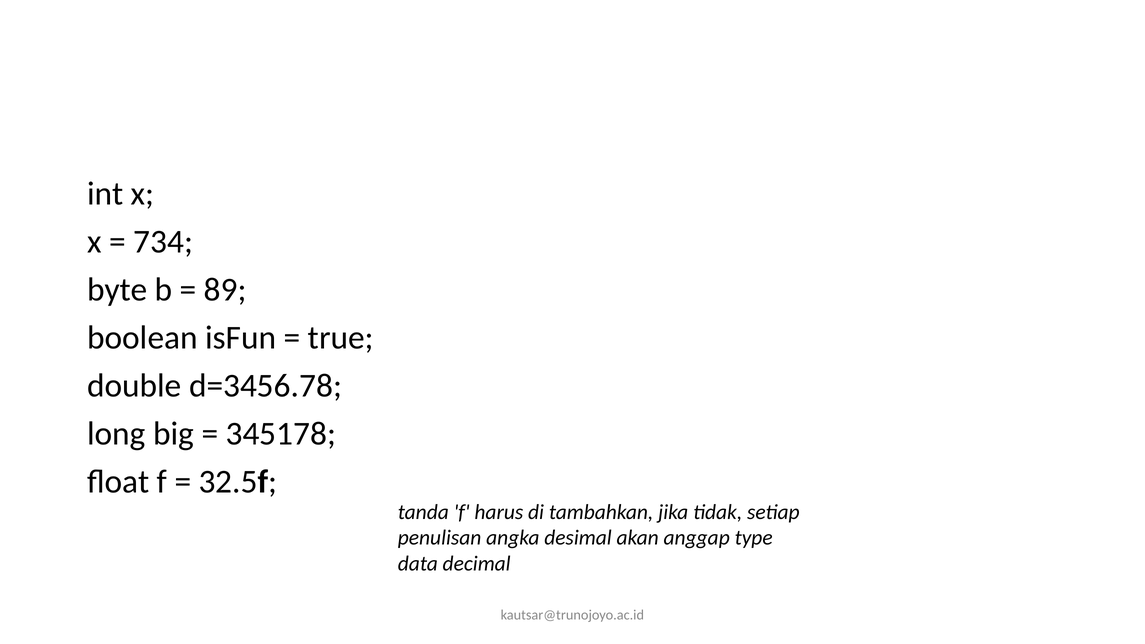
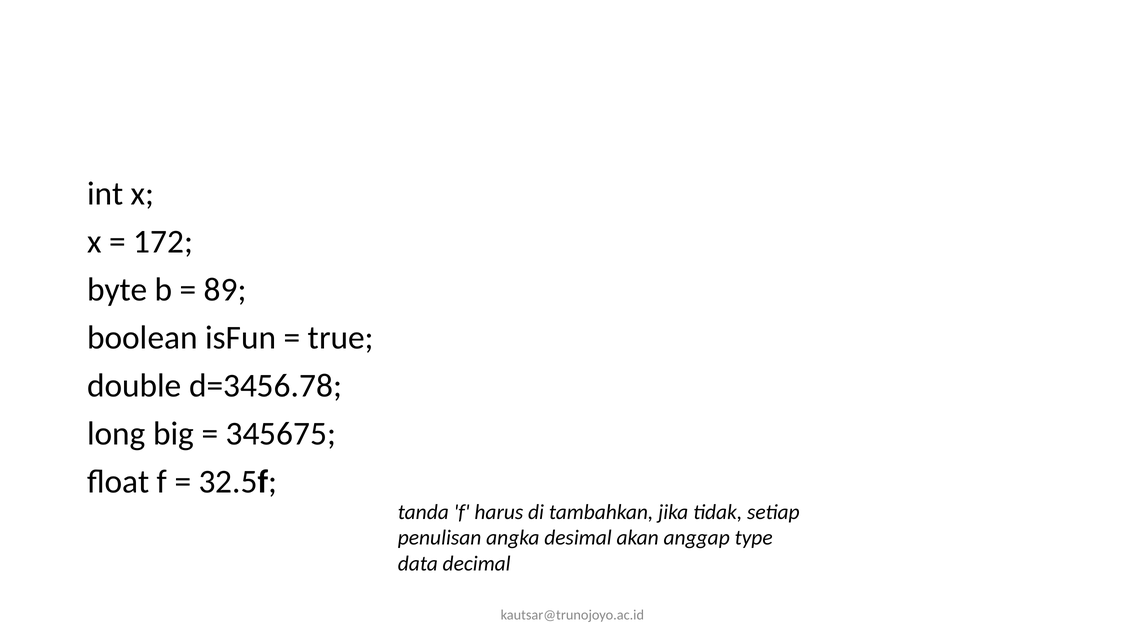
734: 734 -> 172 (163, 242)
345178: 345178 -> 345675 (281, 434)
